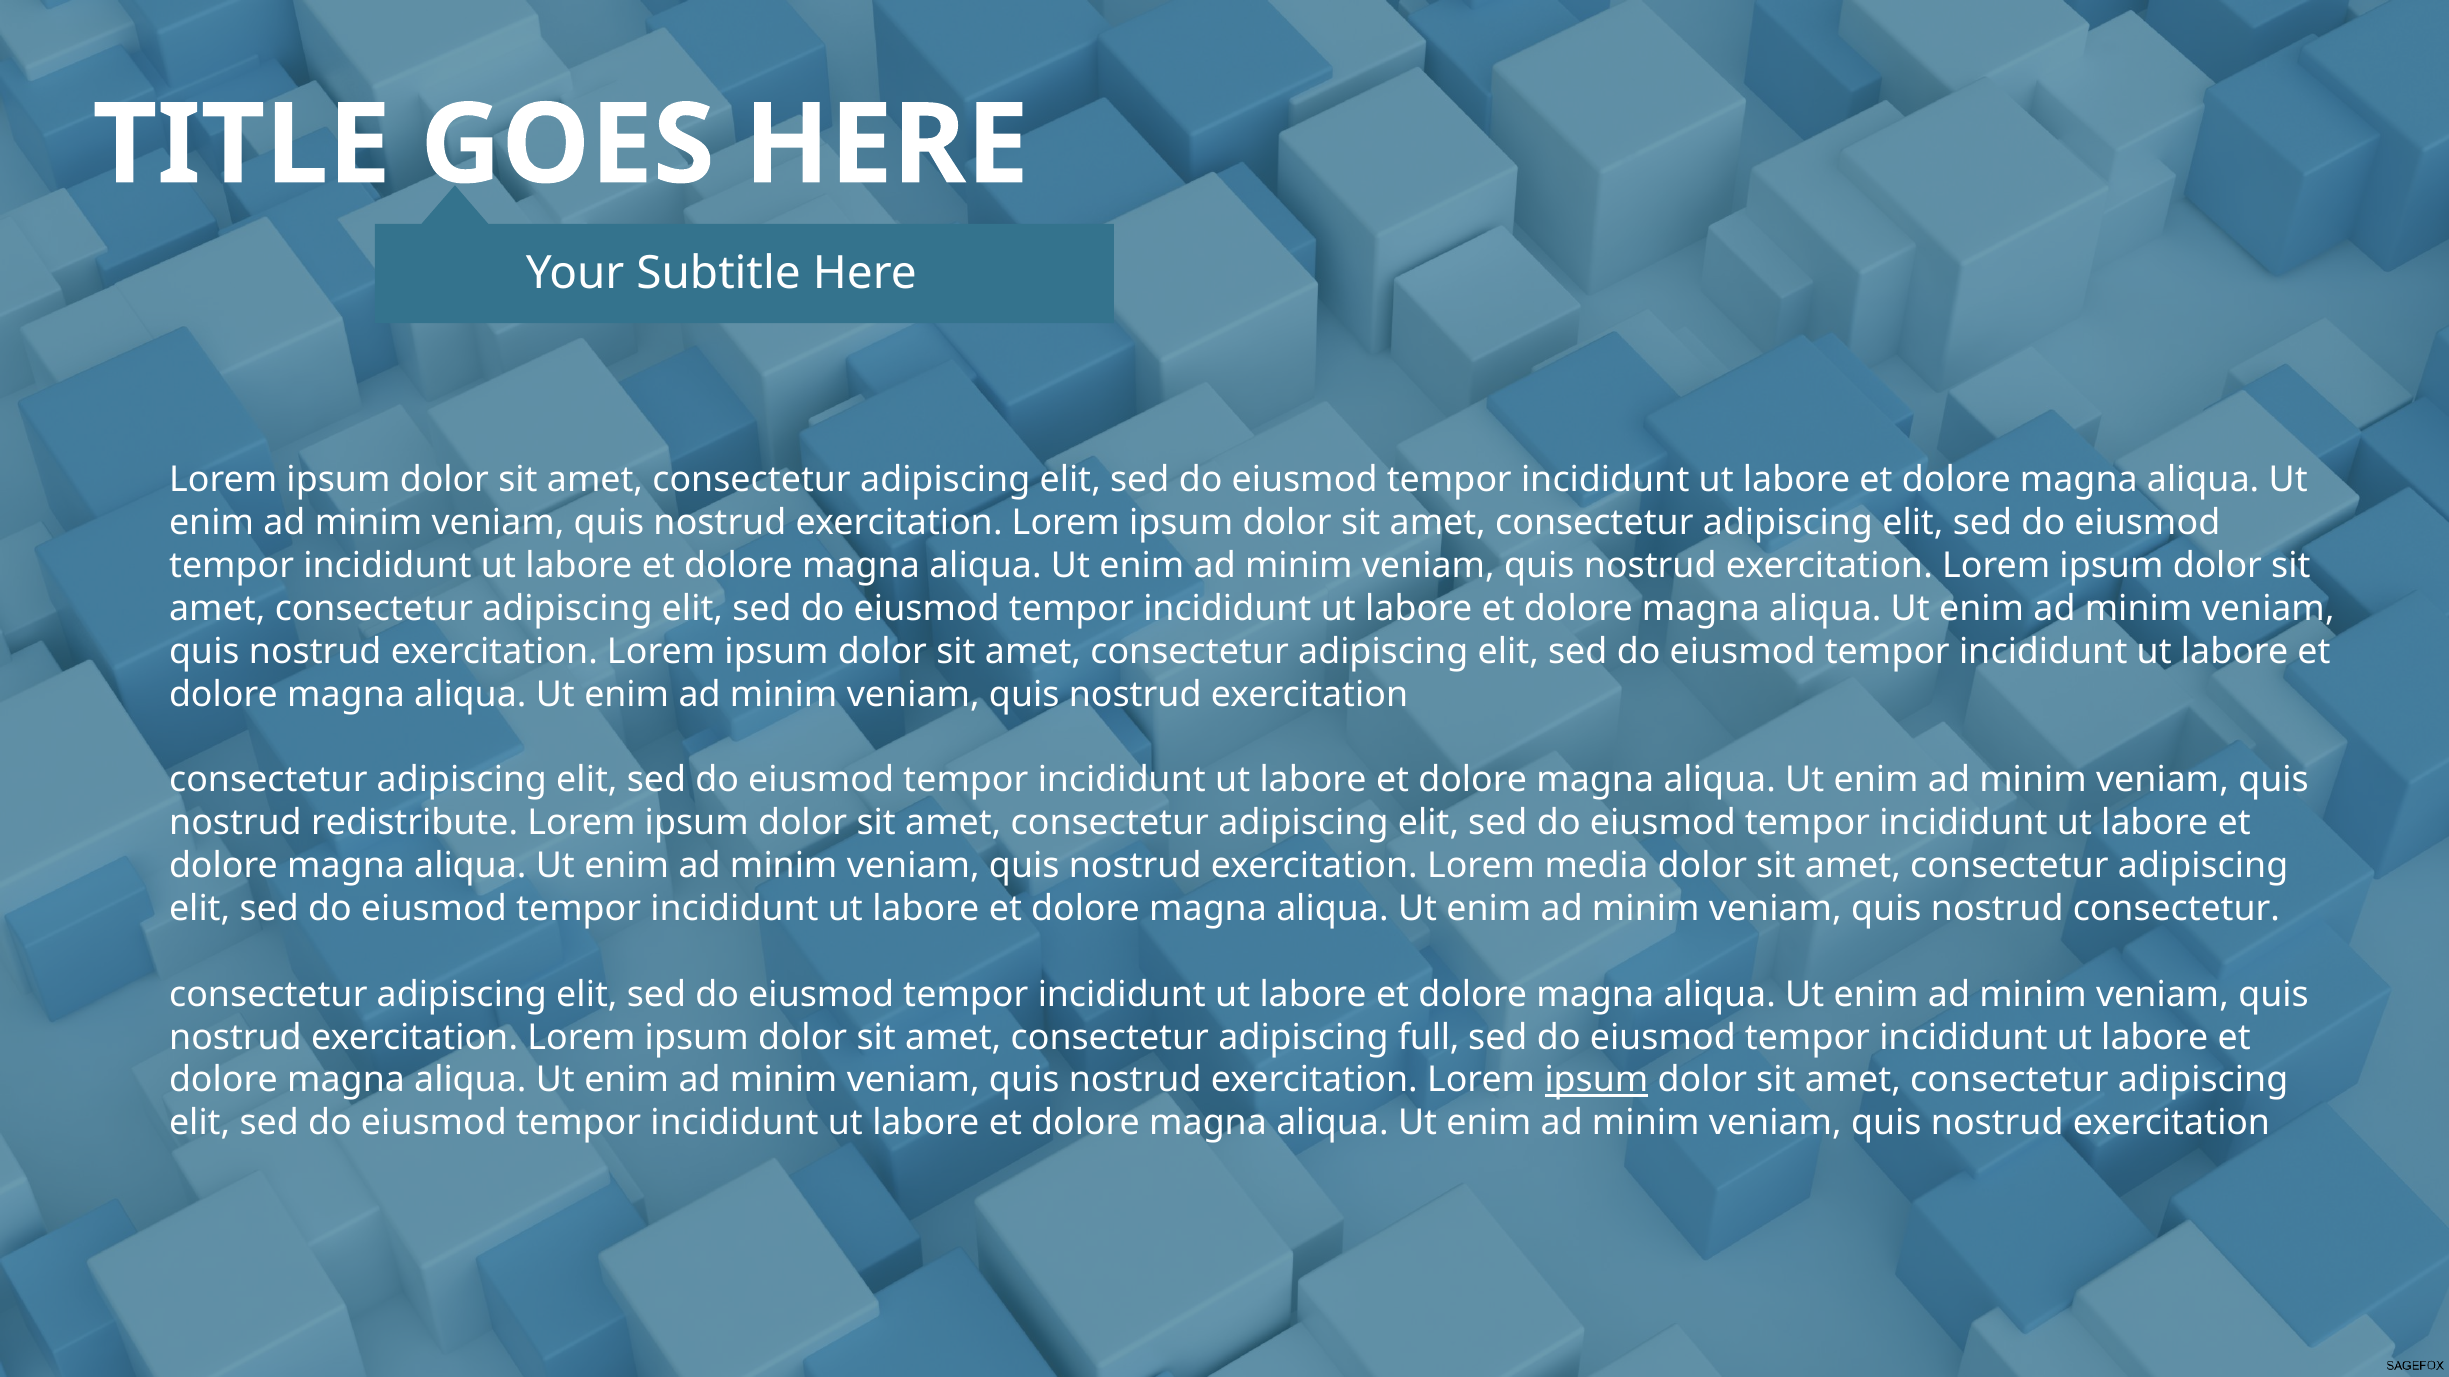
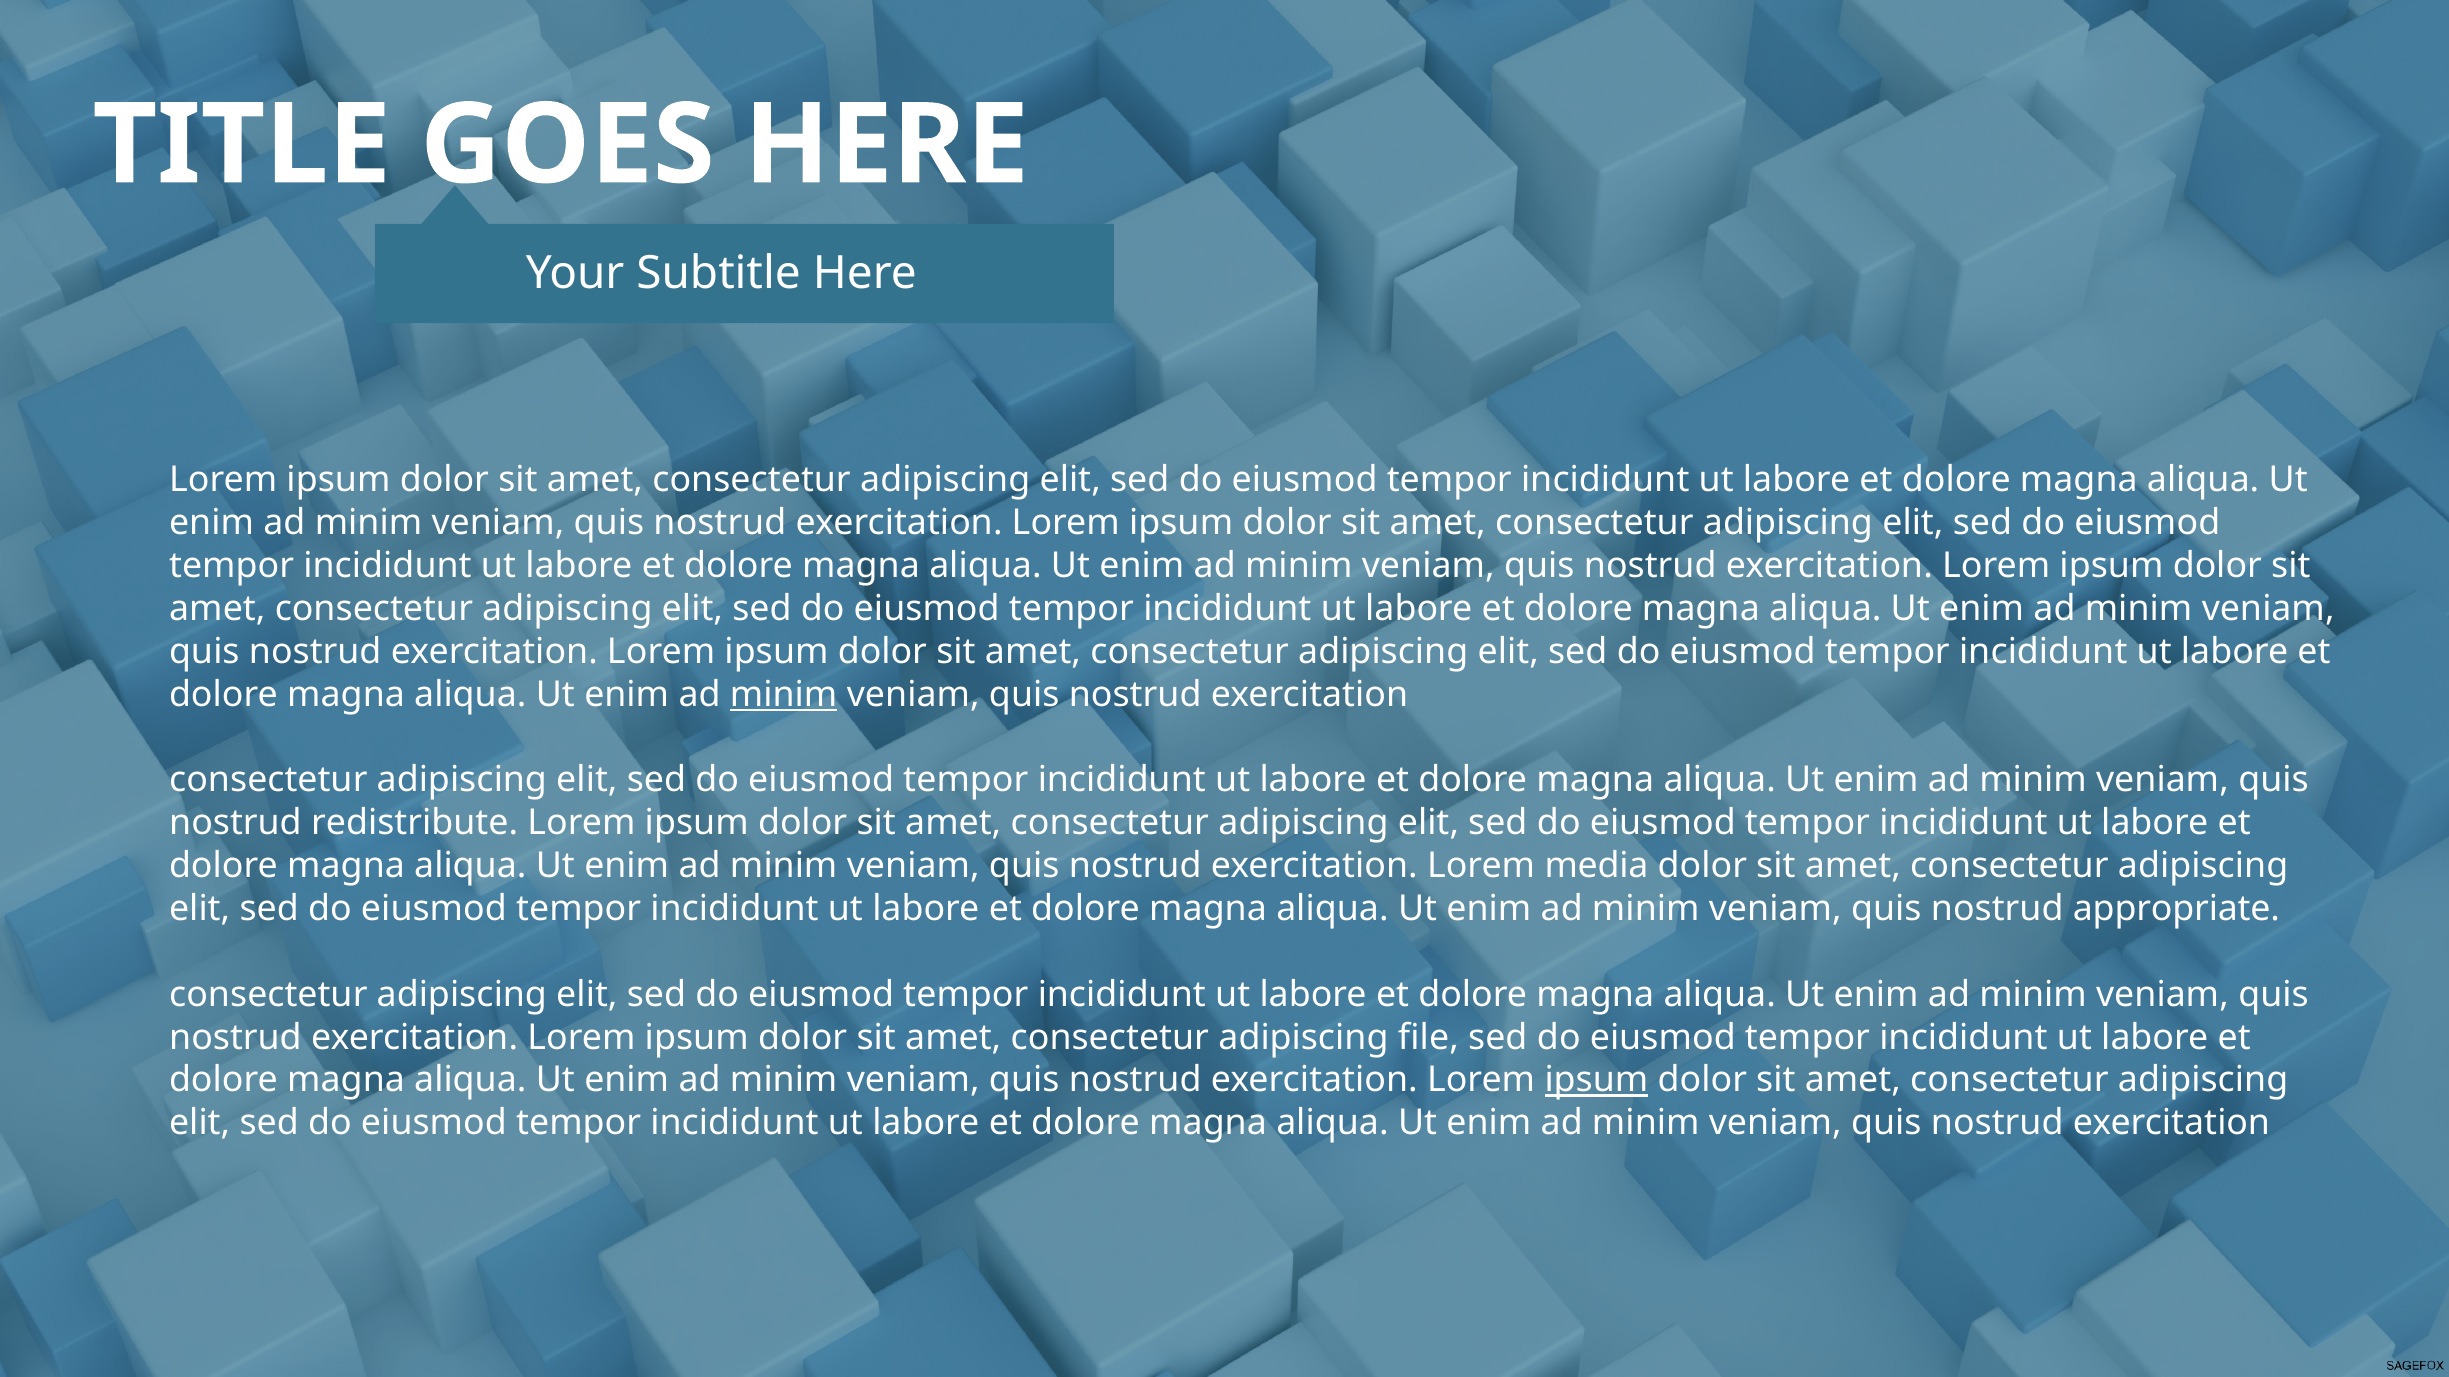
minim underline: none -> present (784, 695)
nostrud consectetur: consectetur -> appropriate (2176, 909)
full: full -> file (1428, 1038)
